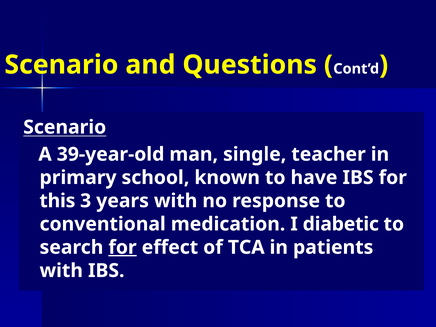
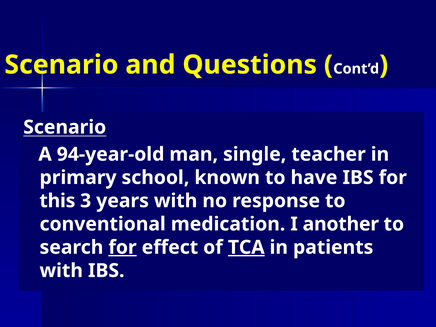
39-year-old: 39-year-old -> 94-year-old (111, 154)
diabetic: diabetic -> another (341, 224)
TCA underline: none -> present (246, 247)
